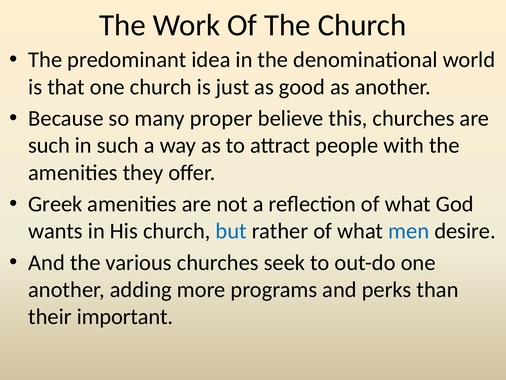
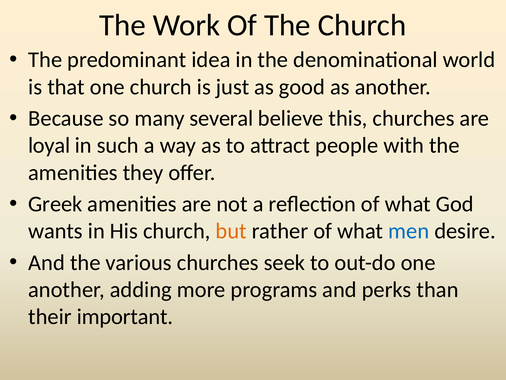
proper: proper -> several (221, 118)
such: such -> loyal (49, 145)
but colour: blue -> orange (231, 231)
